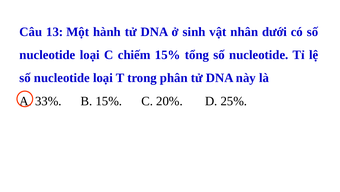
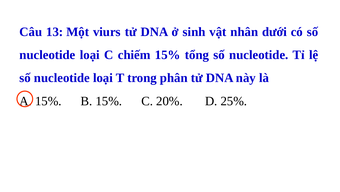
hành: hành -> viurs (107, 32)
33%: 33% -> 15% (48, 101)
